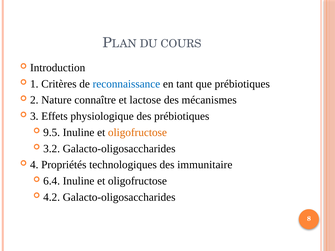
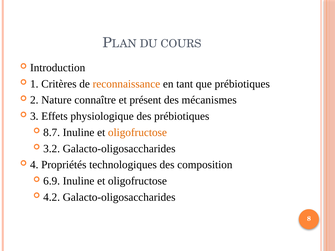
reconnaissance colour: blue -> orange (126, 84)
lactose: lactose -> présent (145, 100)
9.5: 9.5 -> 8.7 (52, 133)
immunitaire: immunitaire -> composition (205, 165)
6.4: 6.4 -> 6.9 (52, 181)
